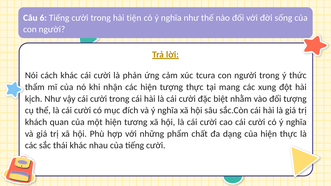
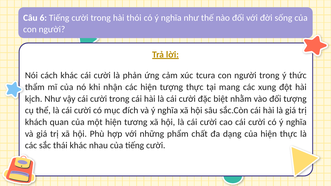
tiện: tiện -> thói (134, 18)
